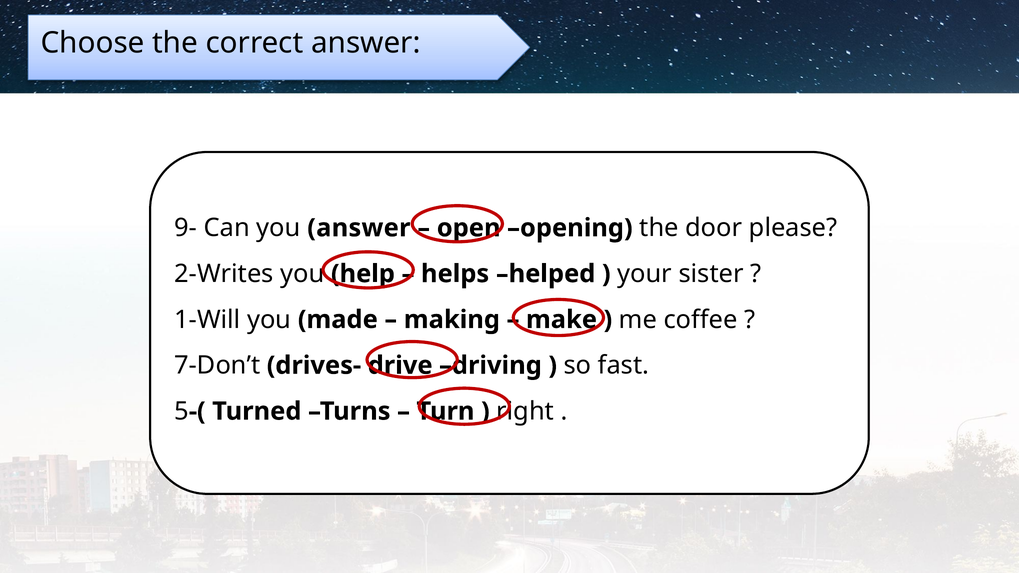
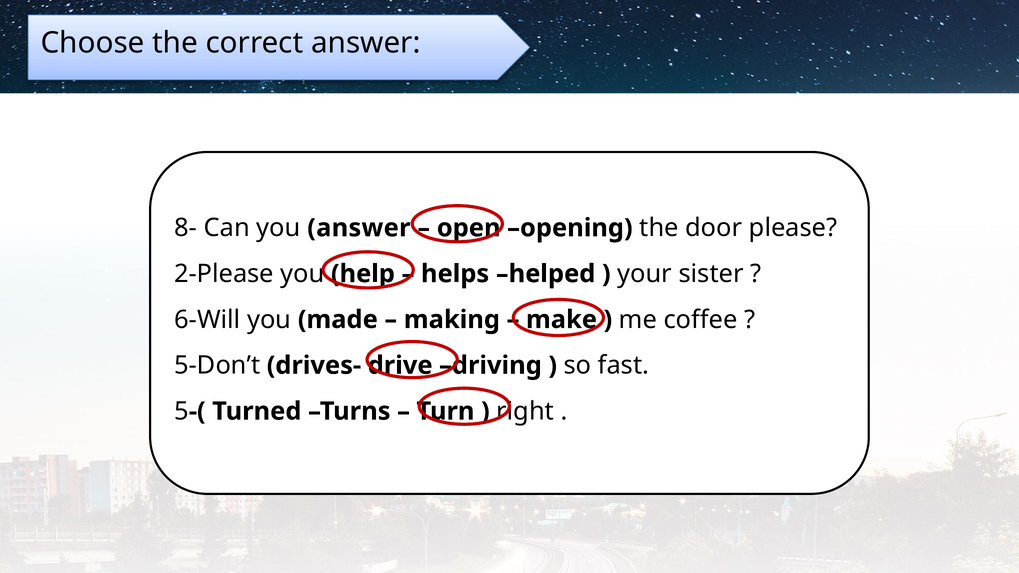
9-: 9- -> 8- (186, 228)
2-Writes: 2-Writes -> 2-Please (224, 274)
1-Will: 1-Will -> 6-Will (207, 320)
7-Don’t: 7-Don’t -> 5-Don’t (217, 366)
